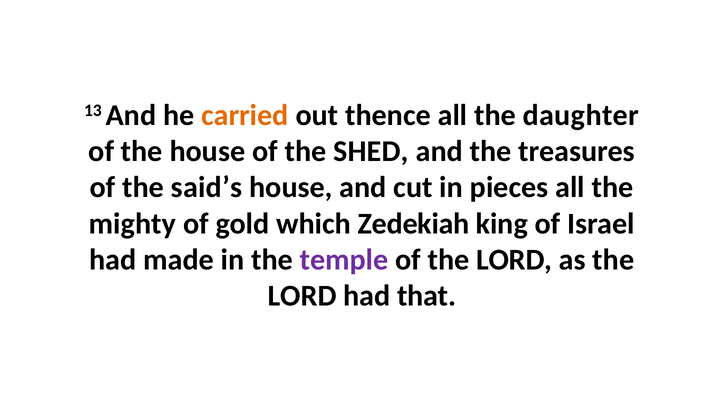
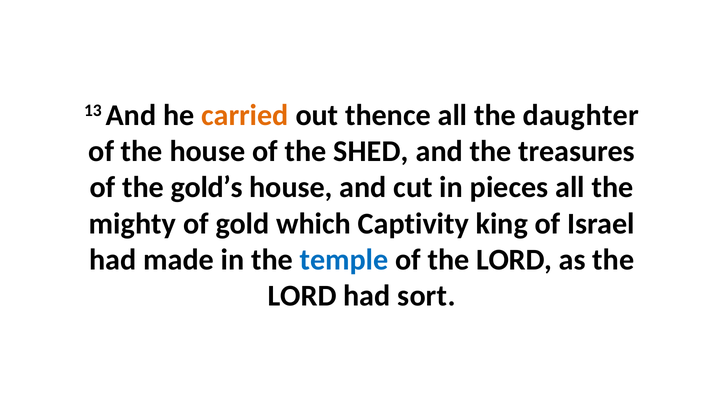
said’s: said’s -> gold’s (207, 188)
Zedekiah: Zedekiah -> Captivity (413, 224)
temple colour: purple -> blue (344, 260)
that: that -> sort (426, 296)
